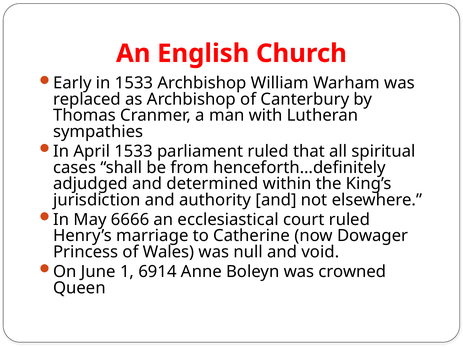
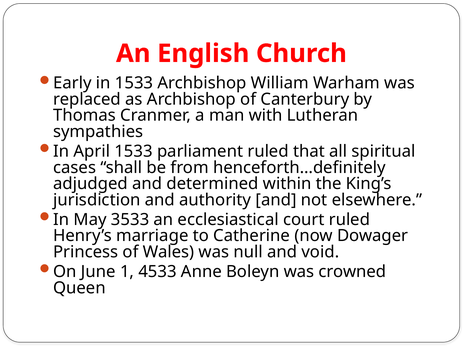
6666: 6666 -> 3533 (130, 220)
6914: 6914 -> 4533 (158, 272)
